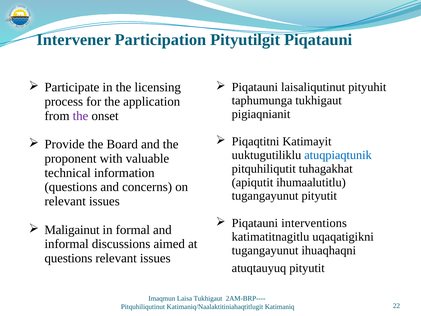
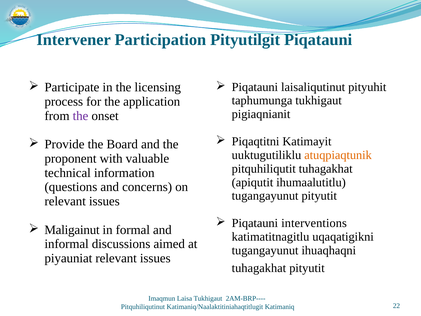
atuqpiaqtunik colour: blue -> orange (338, 155)
questions: questions -> piyauniat (68, 258)
atuqtauyuq: atuqtauyuq -> tuhagakhat (259, 268)
